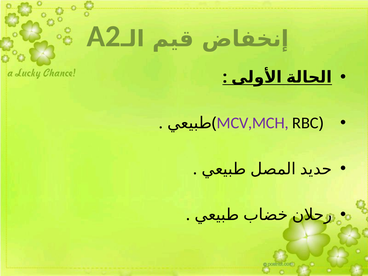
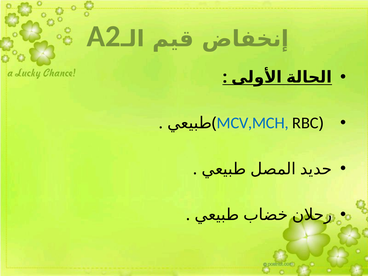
MCV,MCH colour: purple -> blue (253, 123)
